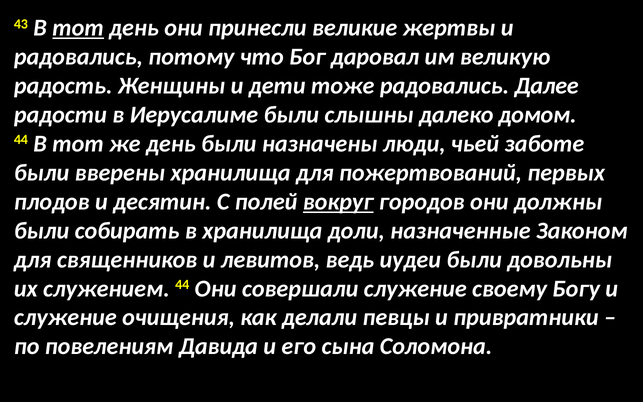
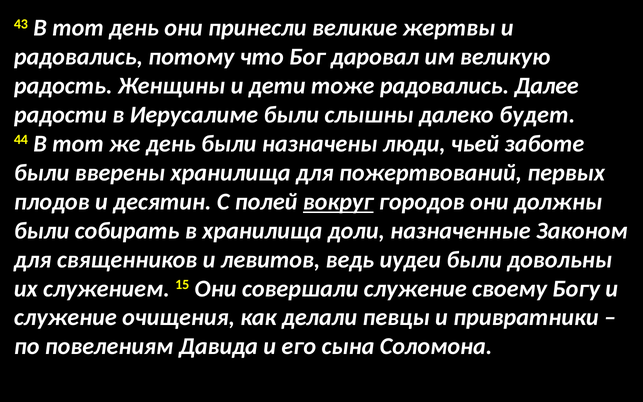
тот underline: present -> none (78, 28)
домом: домом -> будет (537, 115)
служением 44: 44 -> 15 (182, 285)
